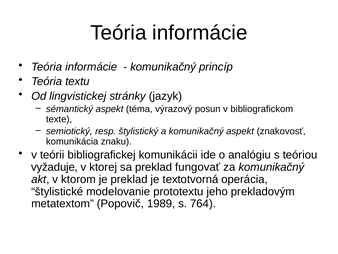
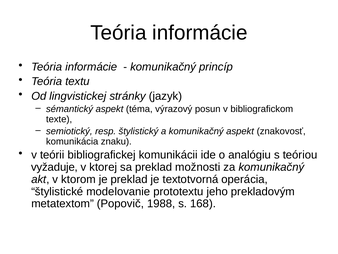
fungovať: fungovať -> možnosti (198, 167)
1989: 1989 -> 1988 (161, 203)
764: 764 -> 168 (203, 203)
